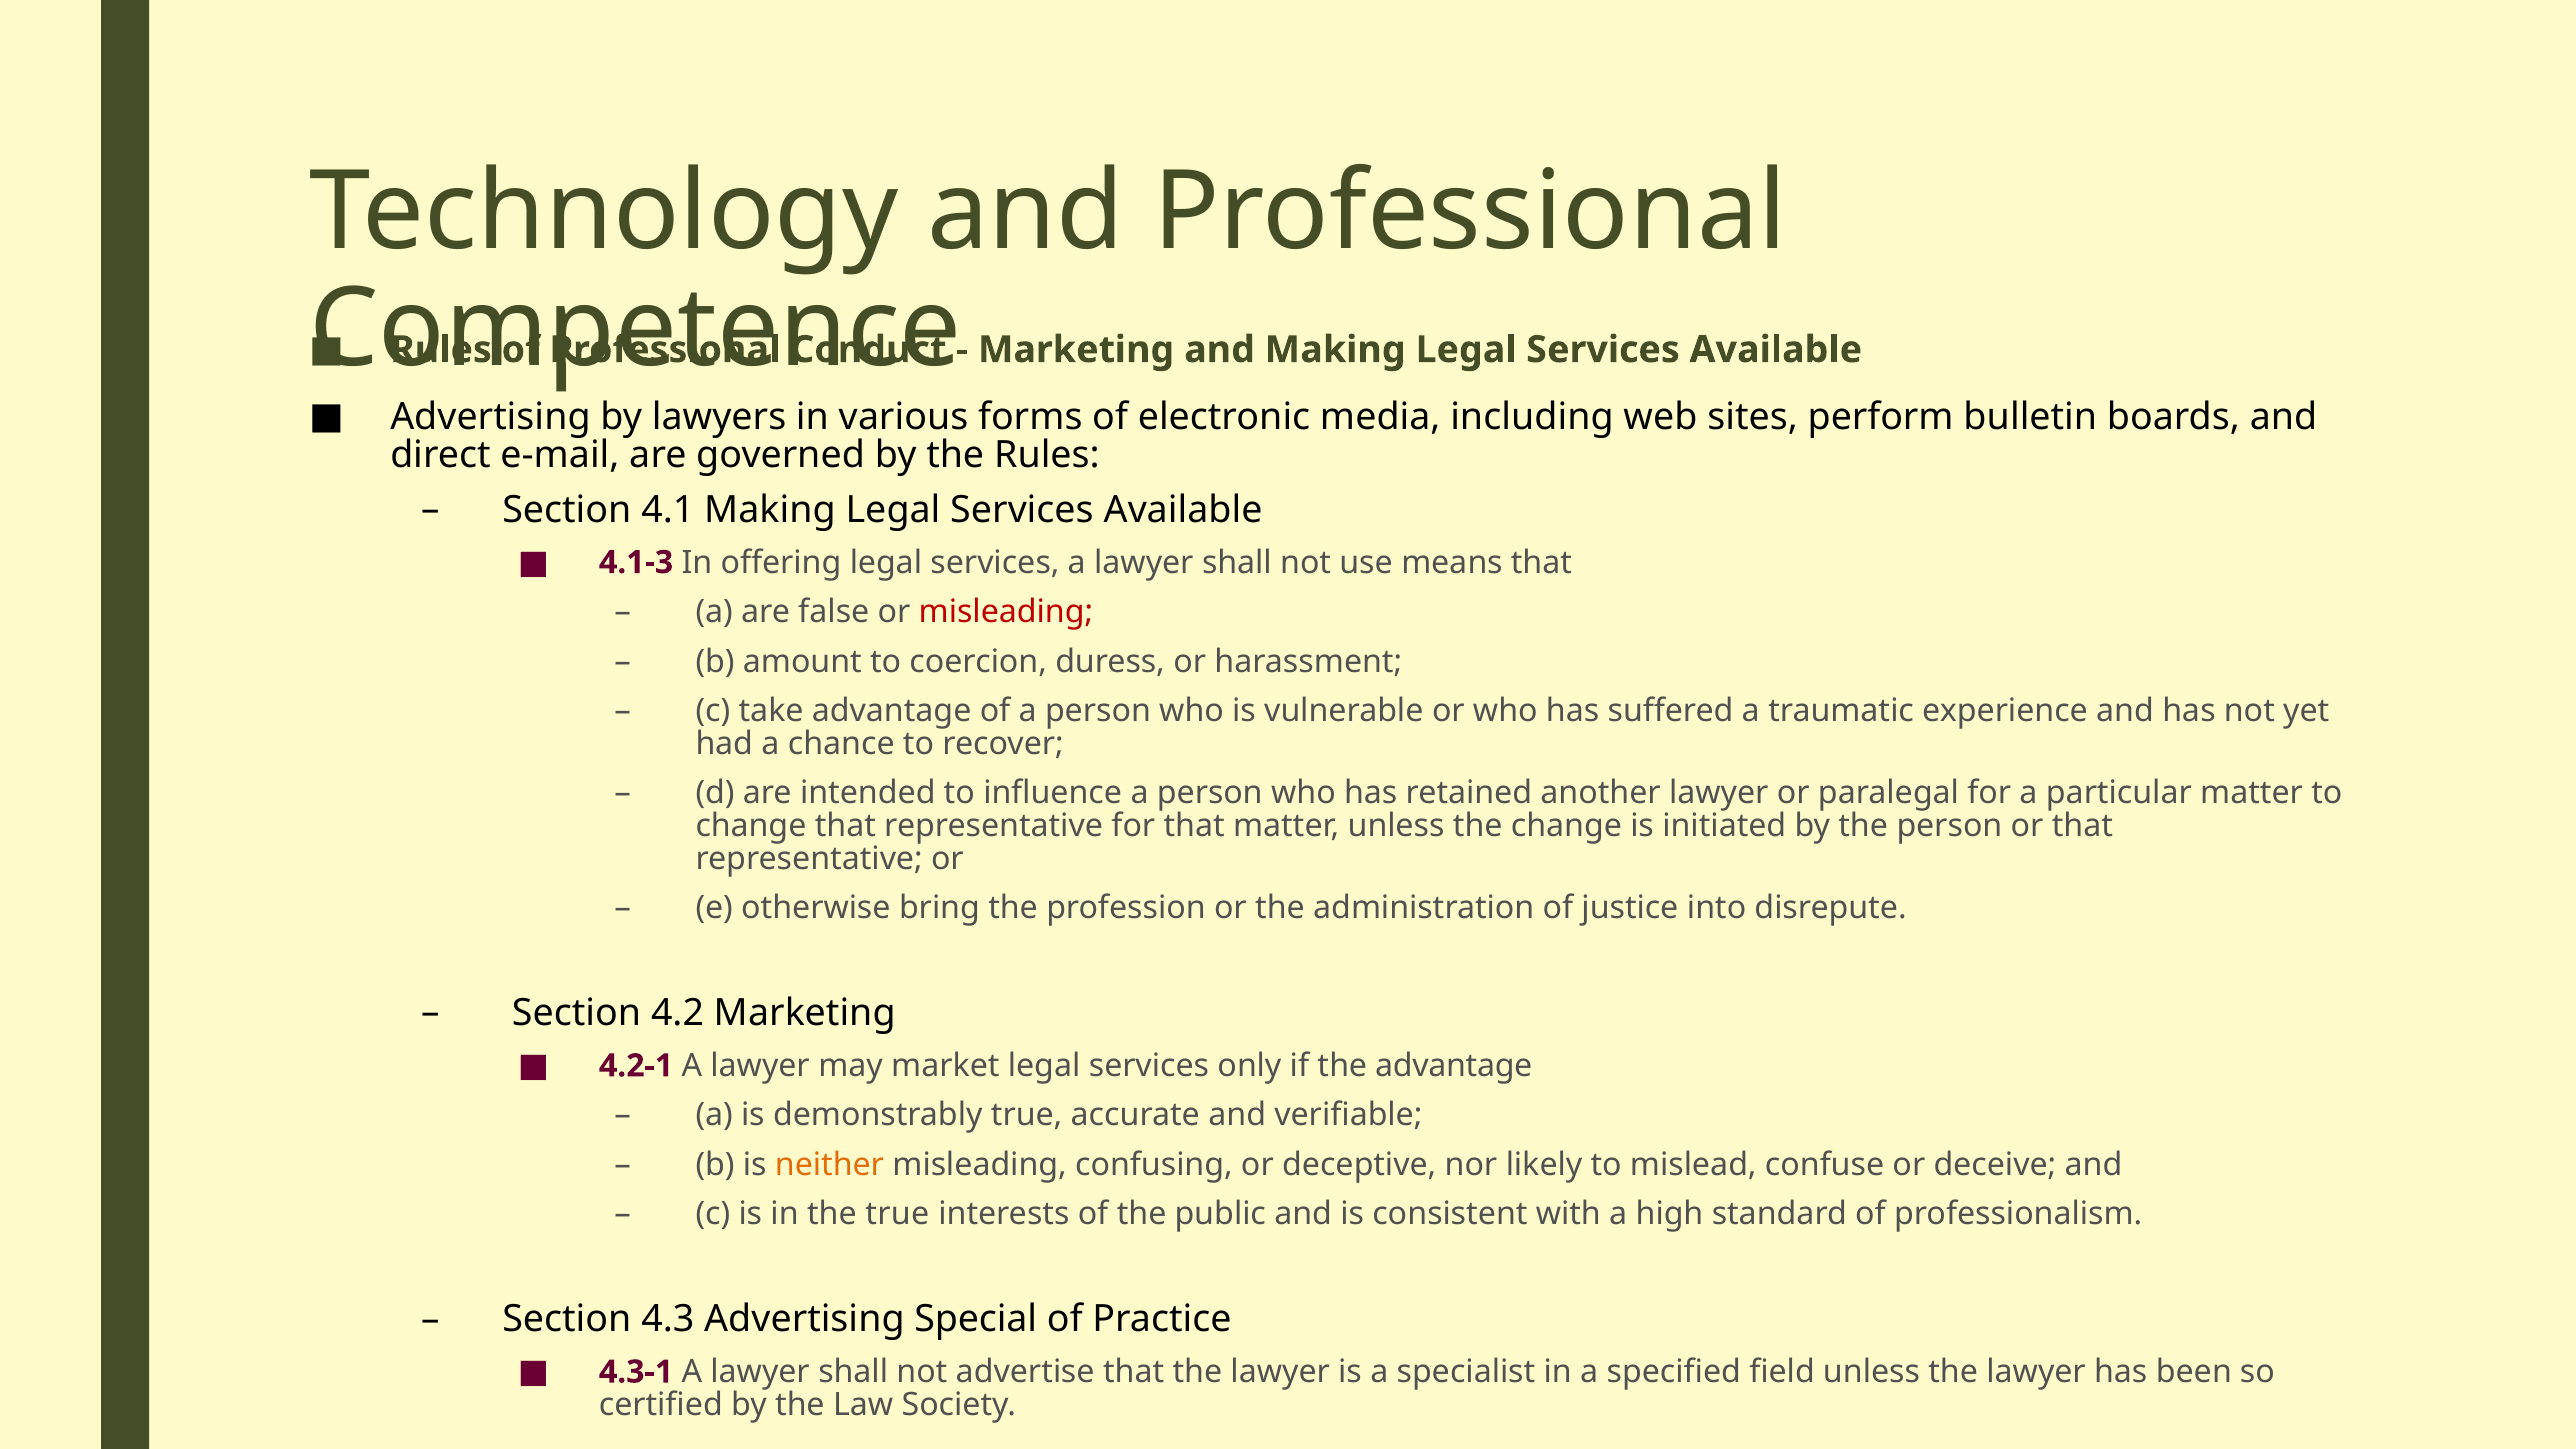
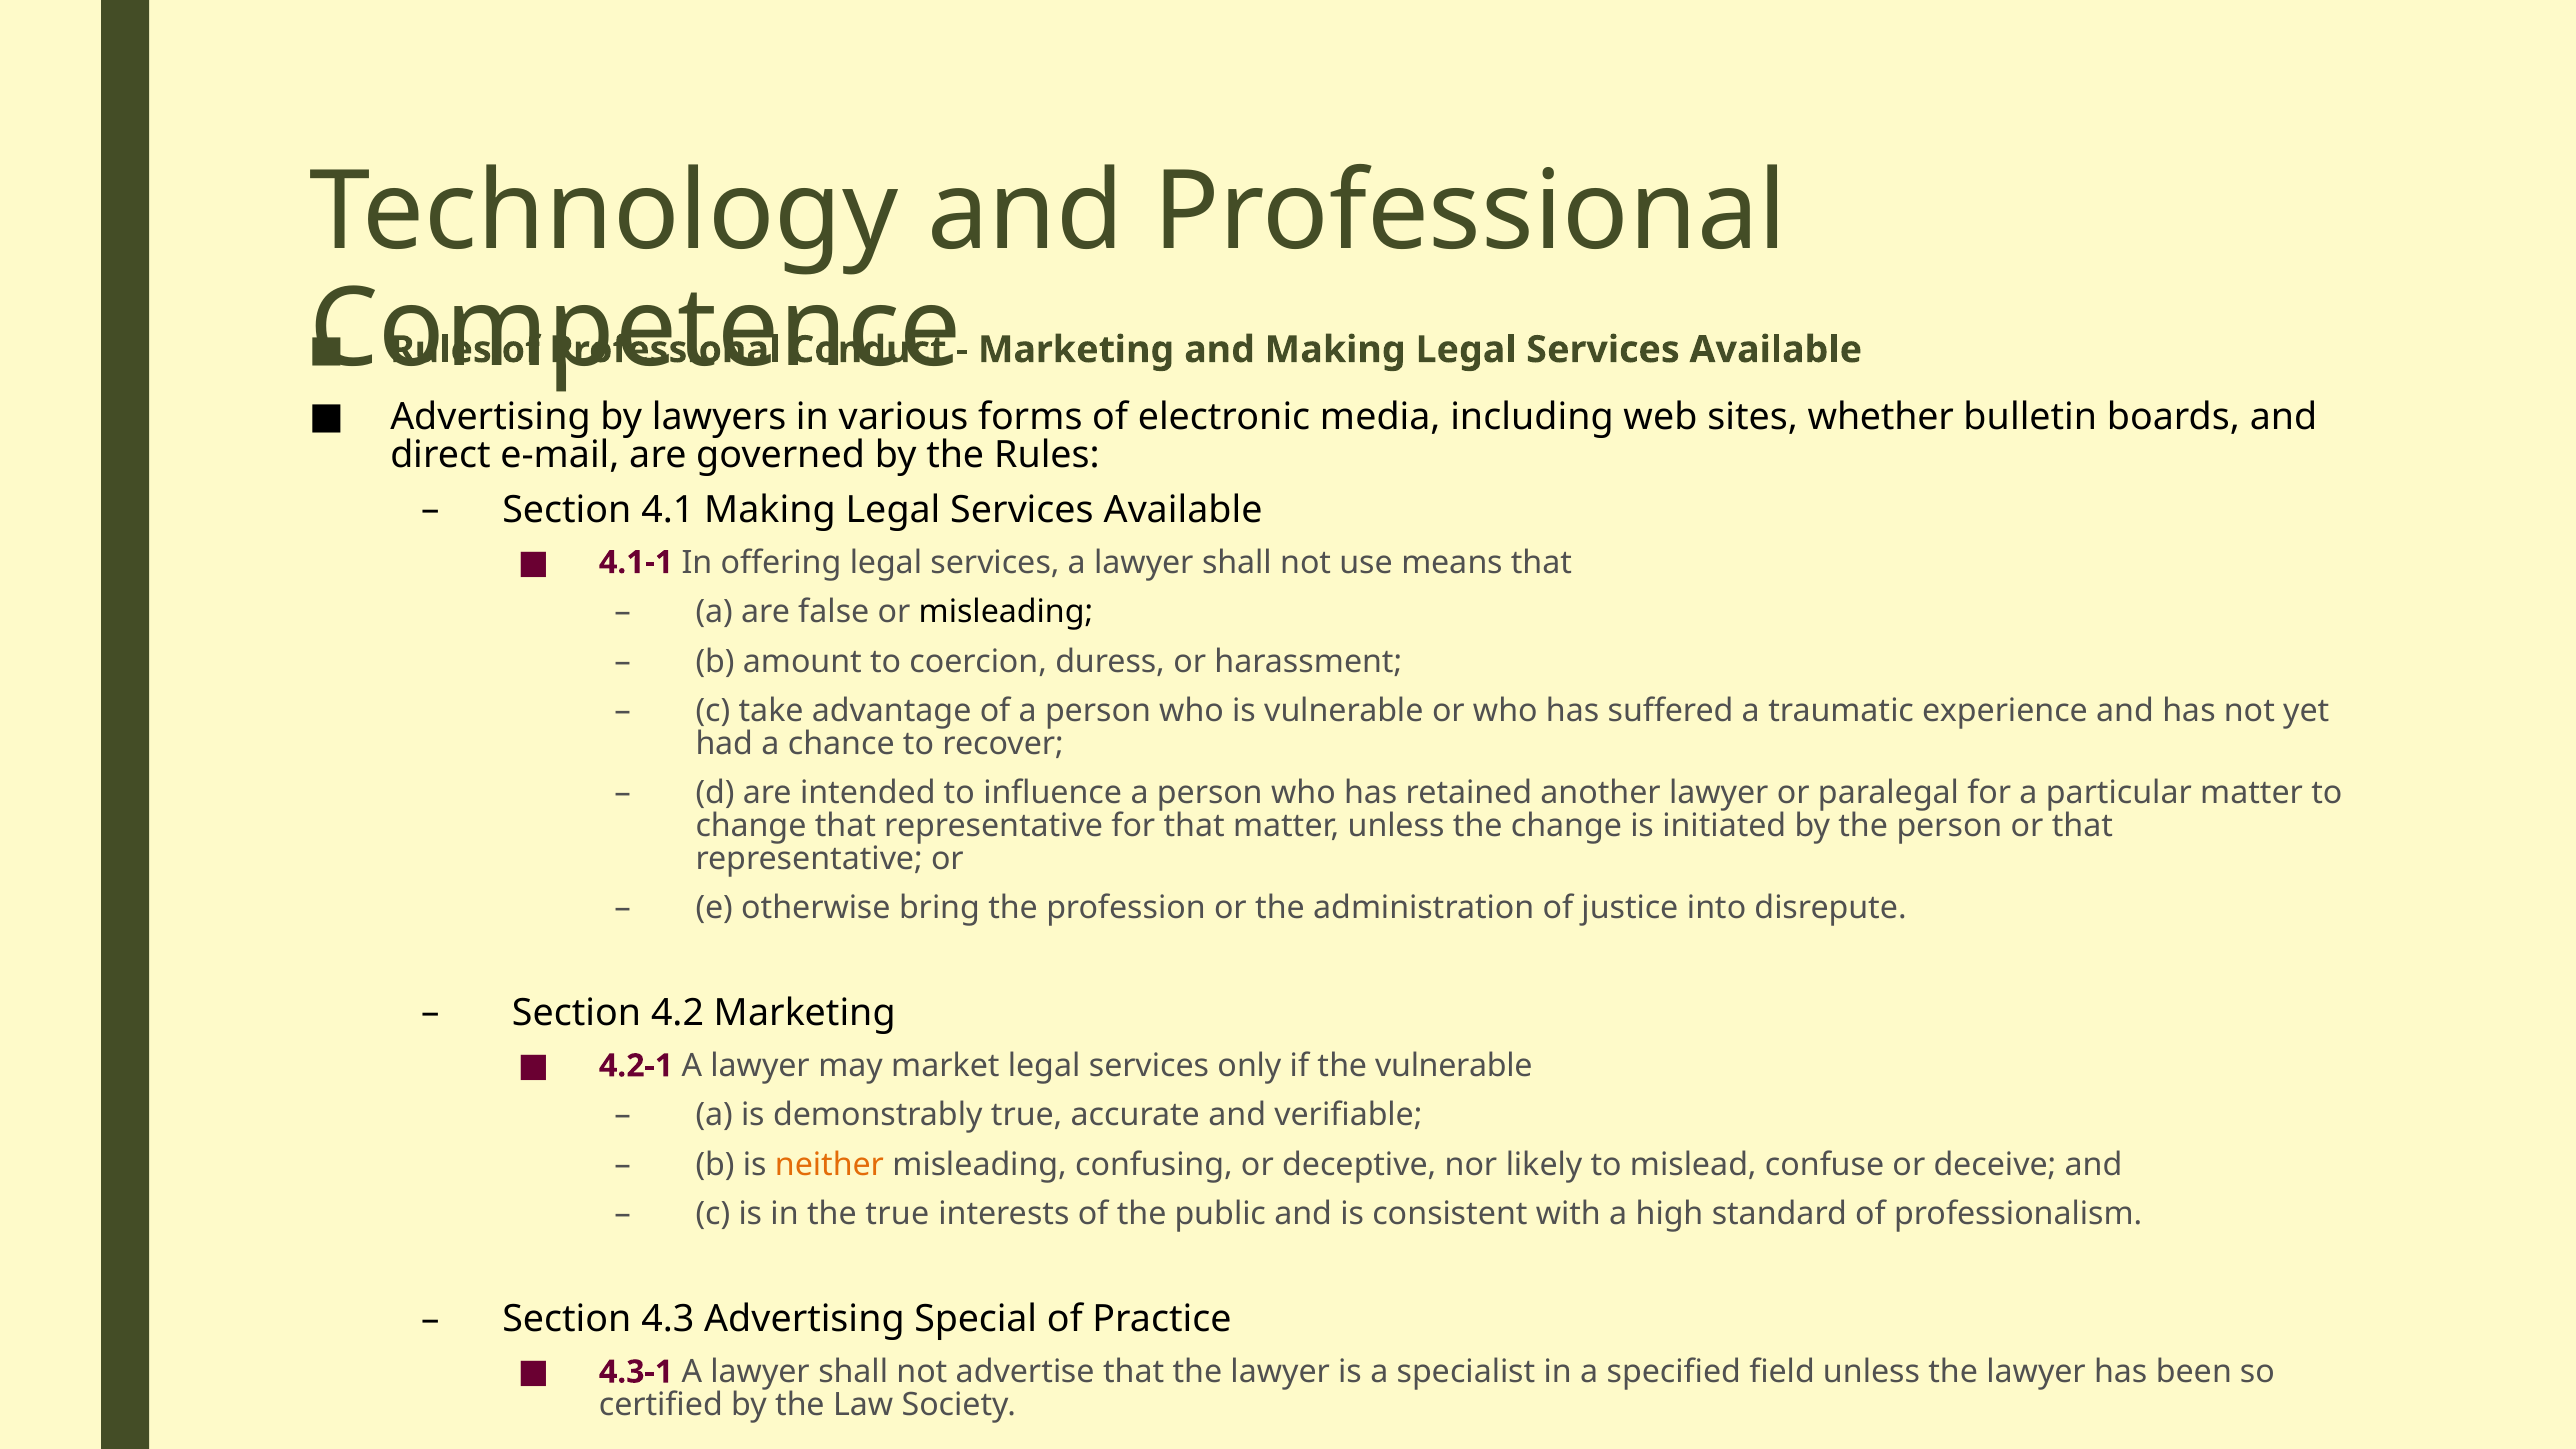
perform: perform -> whether (1881, 417)
4.1-3: 4.1-3 -> 4.1-1 (636, 562)
misleading colour: red -> black (1006, 612)
the advantage: advantage -> vulnerable (1454, 1066)
